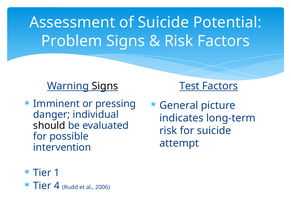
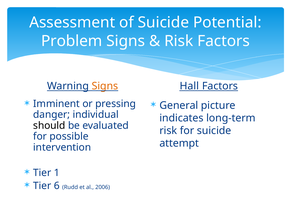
Signs colour: black -> orange (105, 86)
Test: Test -> Hall (189, 86)
4: 4 -> 6 (57, 186)
